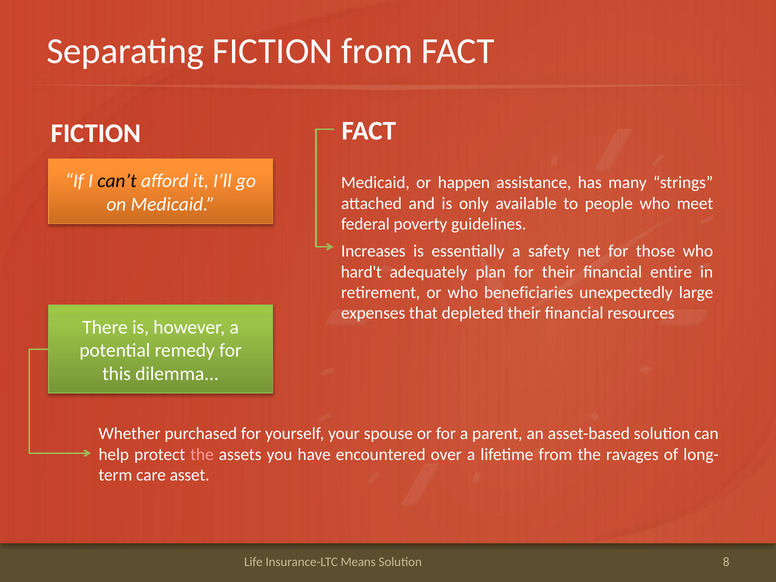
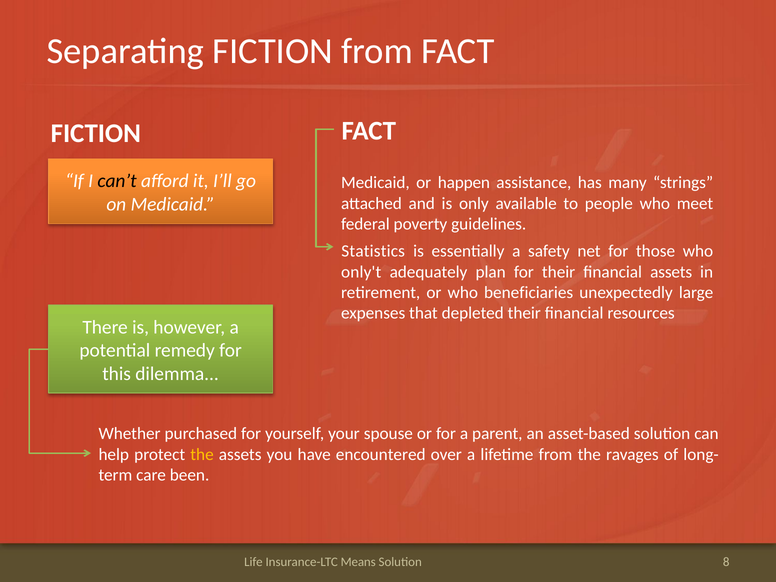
Increases: Increases -> Statistics (373, 251)
hard't: hard't -> only't (361, 272)
financial entire: entire -> assets (671, 272)
the colour: pink -> yellow (202, 454)
asset: asset -> been (190, 475)
